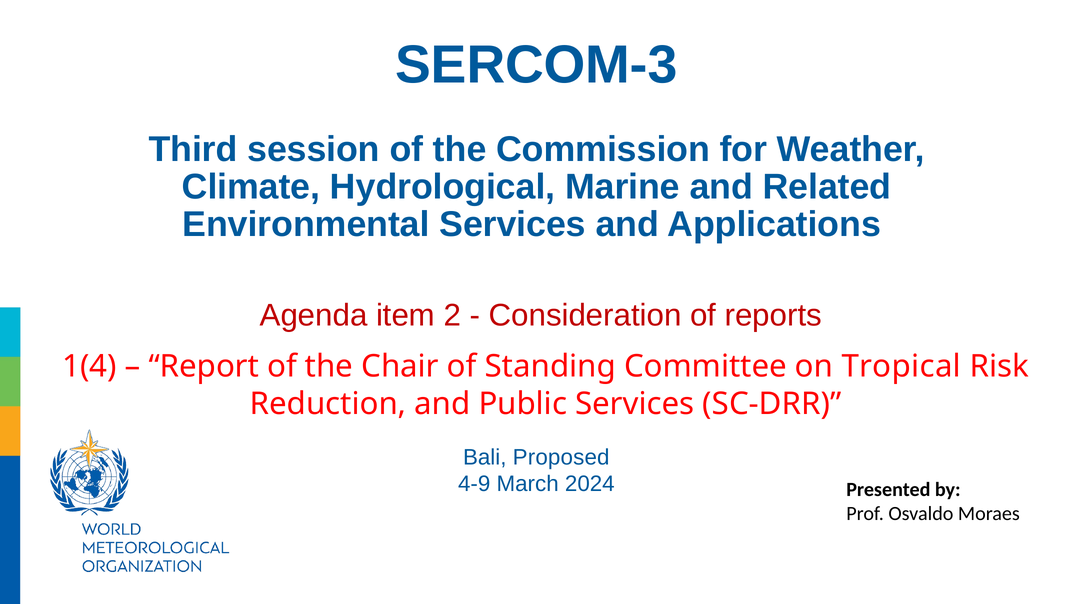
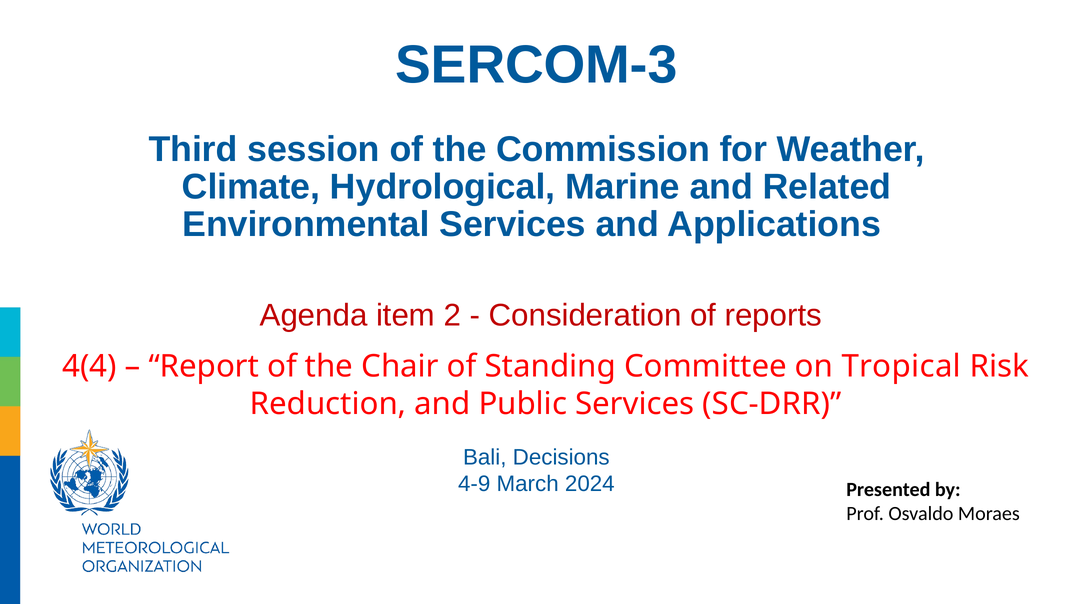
1(4: 1(4 -> 4(4 (90, 366)
Proposed: Proposed -> Decisions (561, 457)
